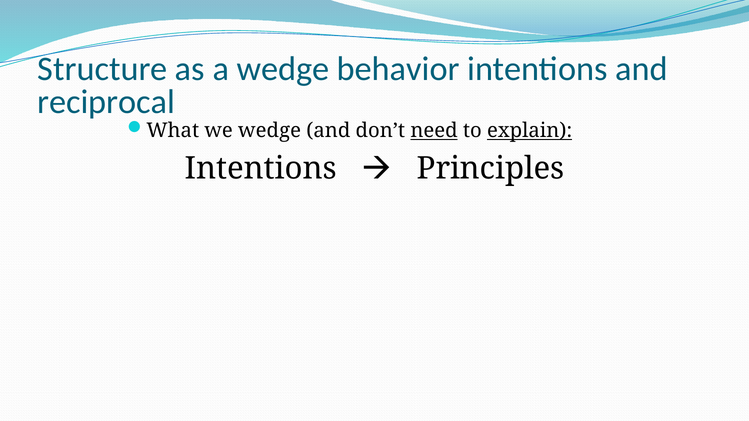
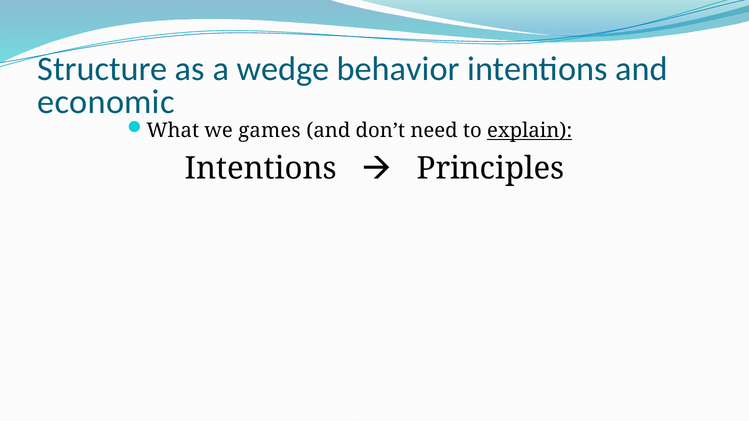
reciprocal: reciprocal -> economic (106, 102)
we wedge: wedge -> games (269, 131)
need underline: present -> none (434, 131)
